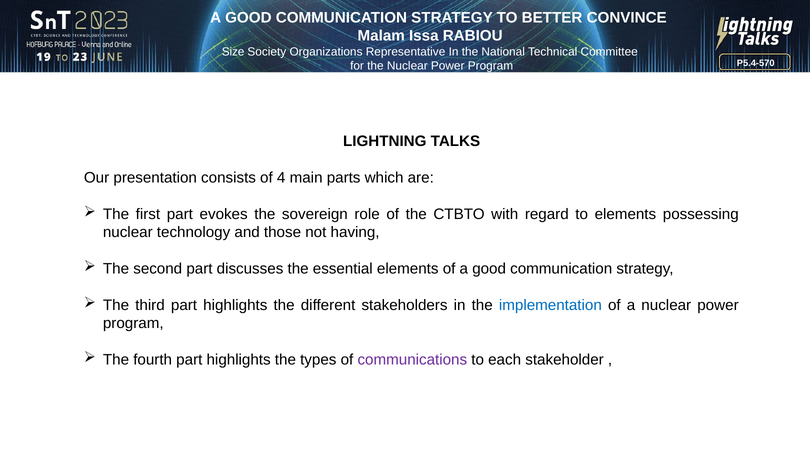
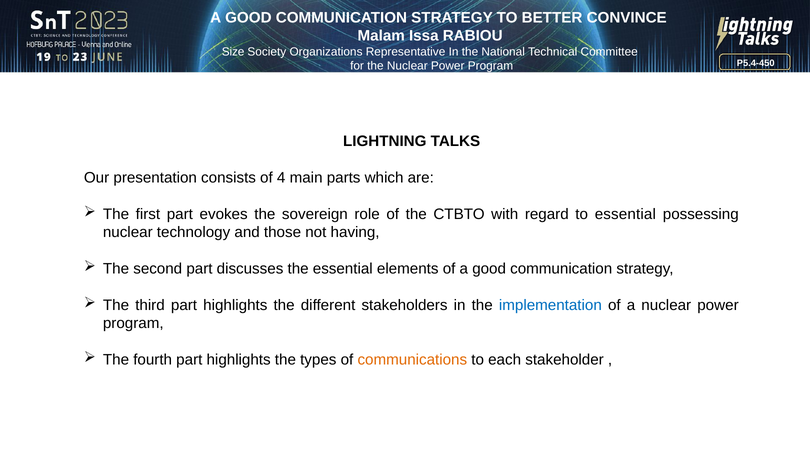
P5.4-570: P5.4-570 -> P5.4-450 (756, 63)
to elements: elements -> essential (625, 215)
communications colour: purple -> orange (412, 360)
